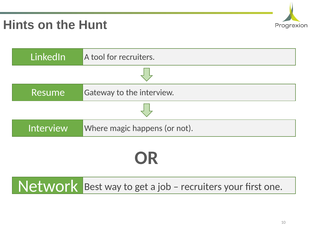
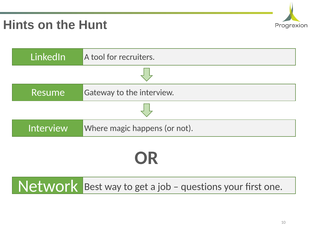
recruiters: recruiters -> questions (201, 186)
